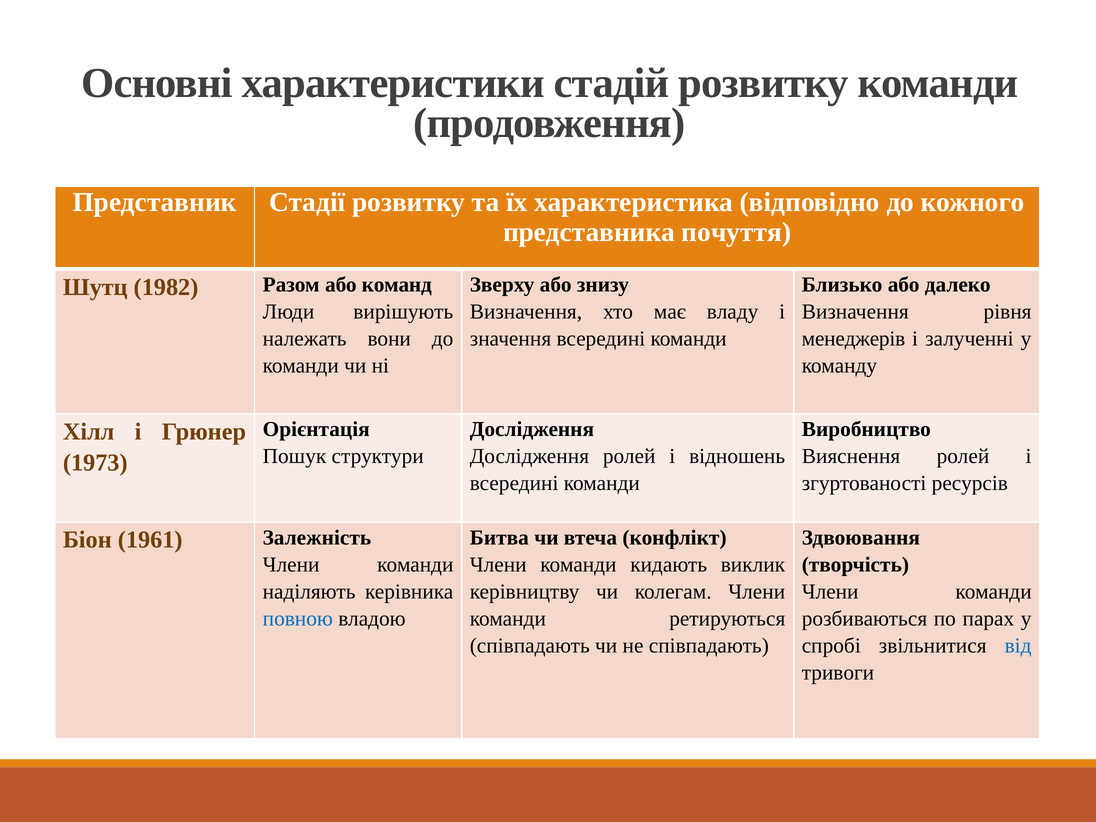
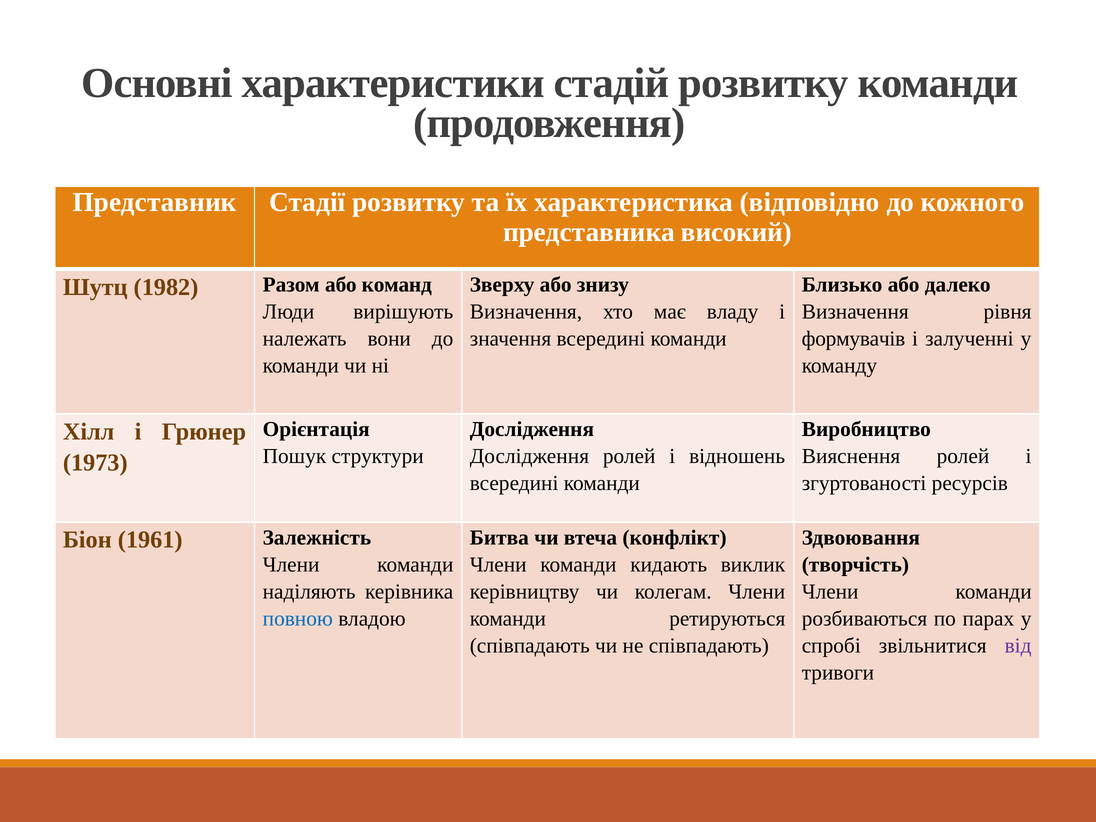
почуття: почуття -> високий (736, 232)
менеджерів: менеджерів -> формувачів (853, 339)
від colour: blue -> purple (1018, 646)
